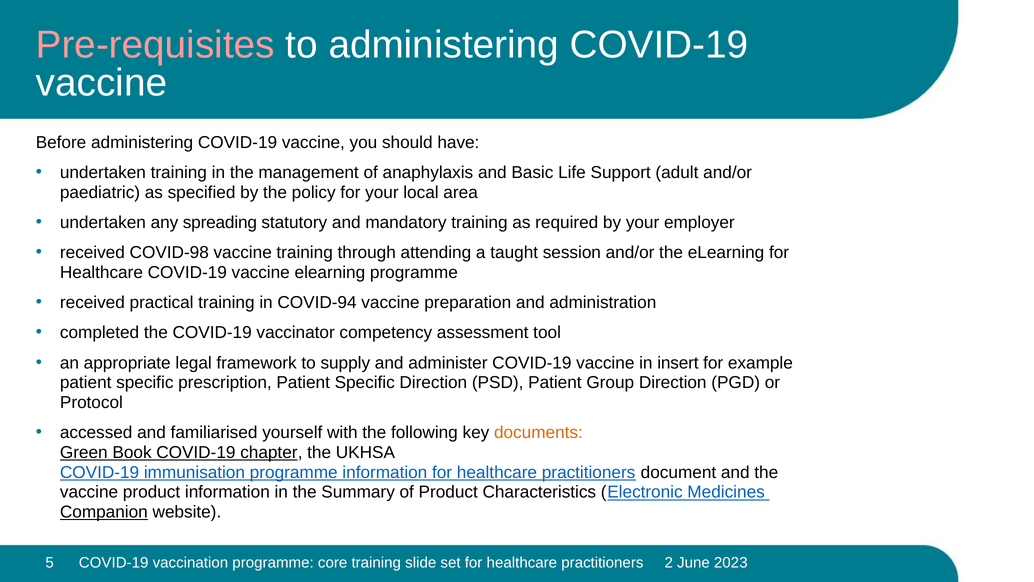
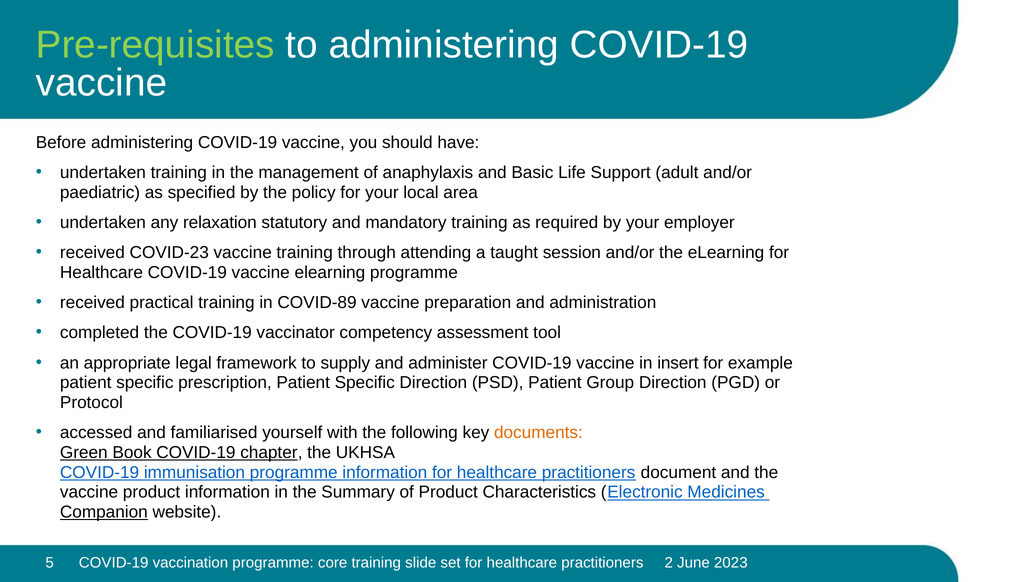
Pre-requisites colour: pink -> light green (155, 45)
spreading: spreading -> relaxation (220, 222)
COVID-98: COVID-98 -> COVID-23 (169, 252)
COVID-94: COVID-94 -> COVID-89 (317, 302)
